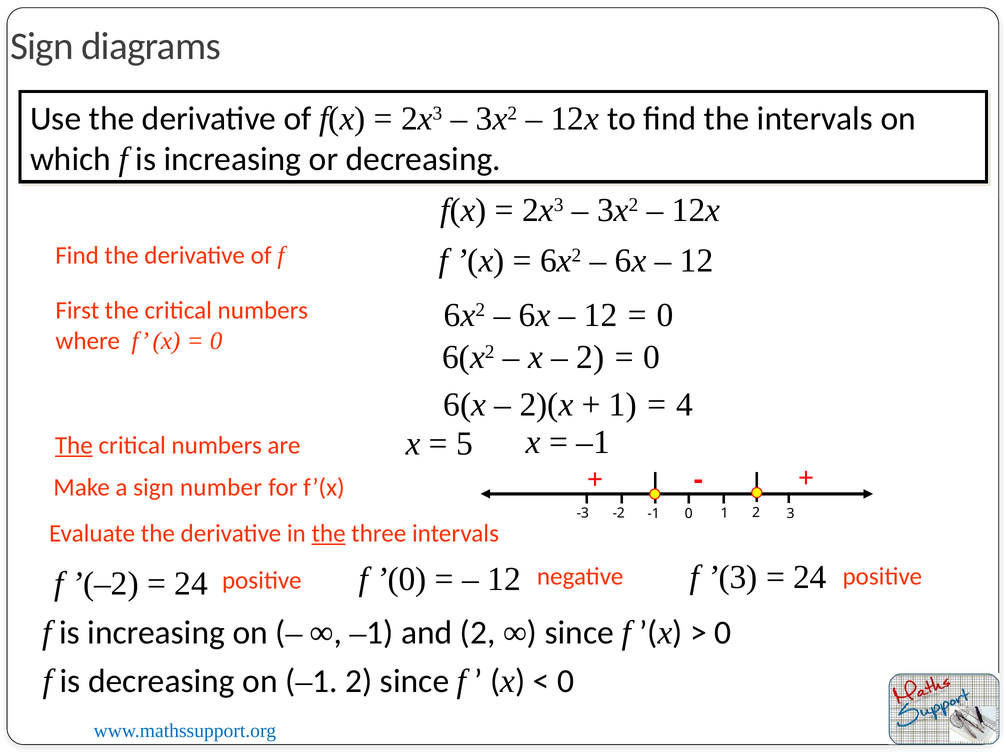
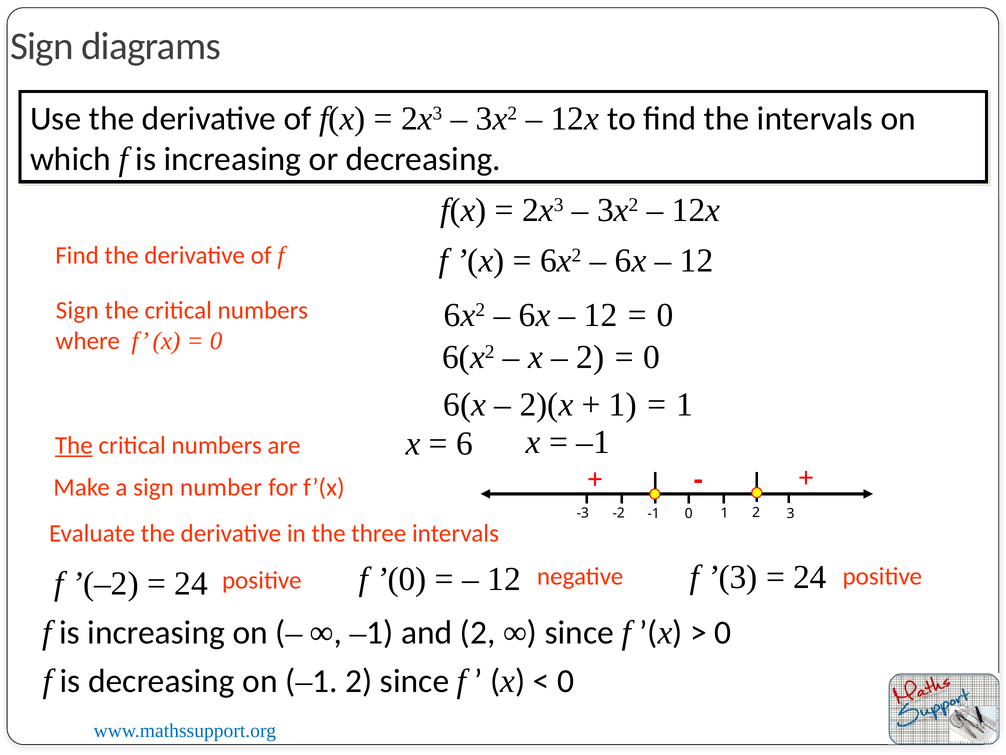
First: First -> Sign (77, 310)
4: 4 -> 1 (685, 404)
5: 5 -> 6 (464, 443)
the underline: present -> none (329, 533)
